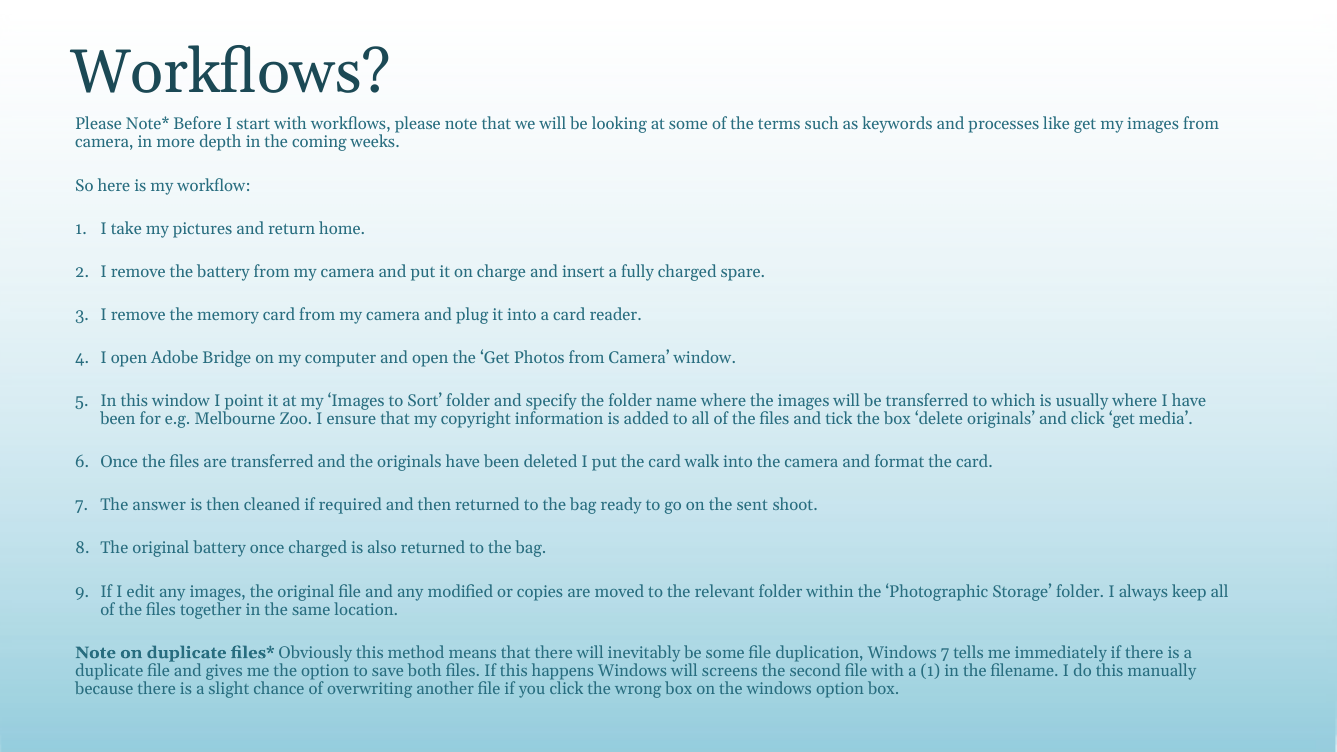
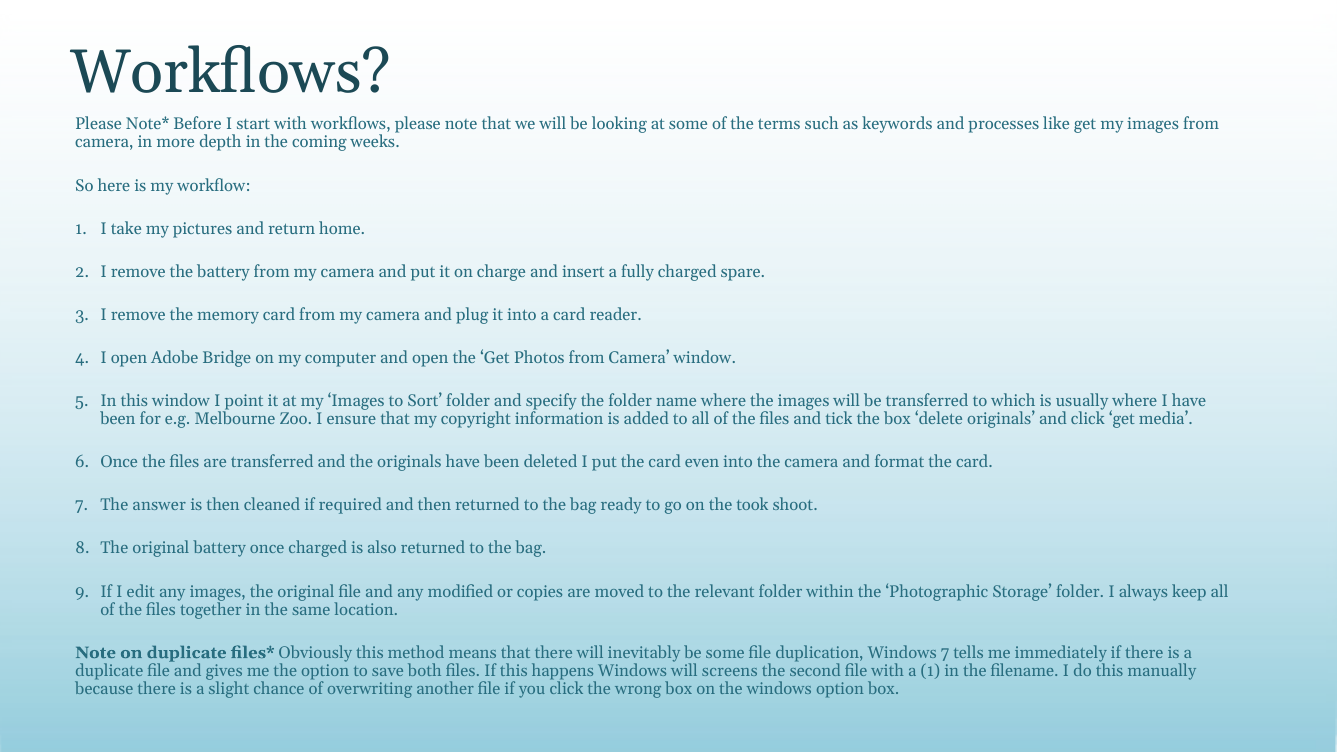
walk: walk -> even (702, 462)
sent: sent -> took (752, 505)
